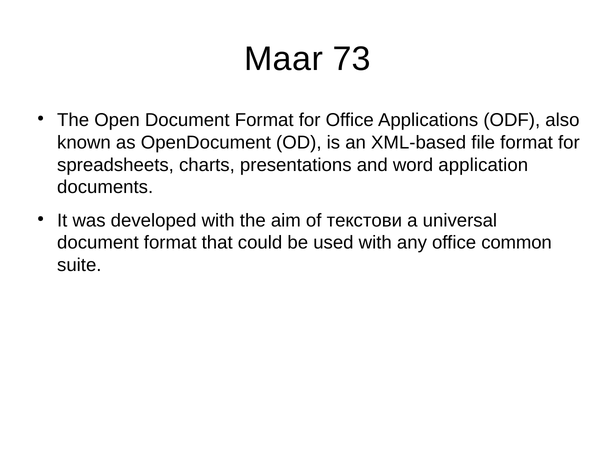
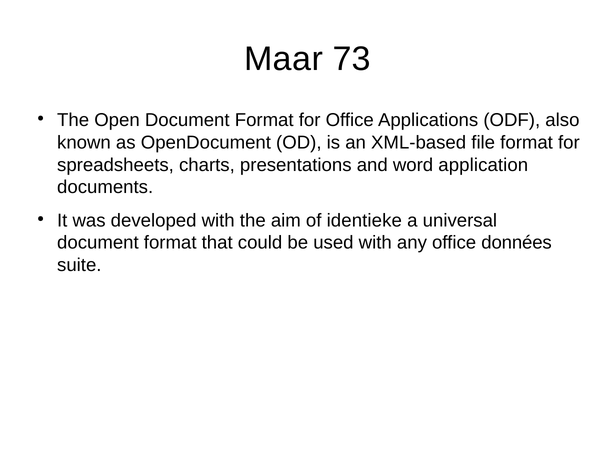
текстови: текстови -> identieke (364, 221)
common: common -> données (517, 243)
